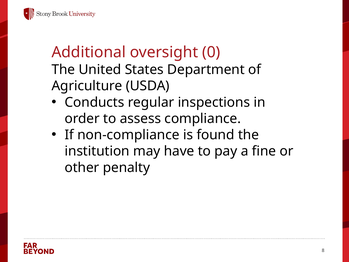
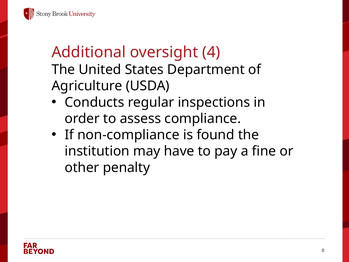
0: 0 -> 4 (211, 52)
